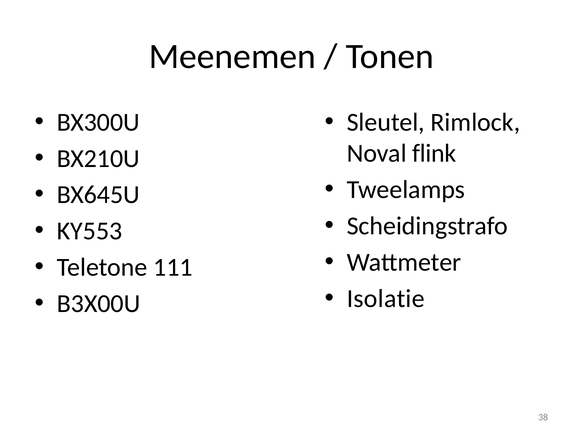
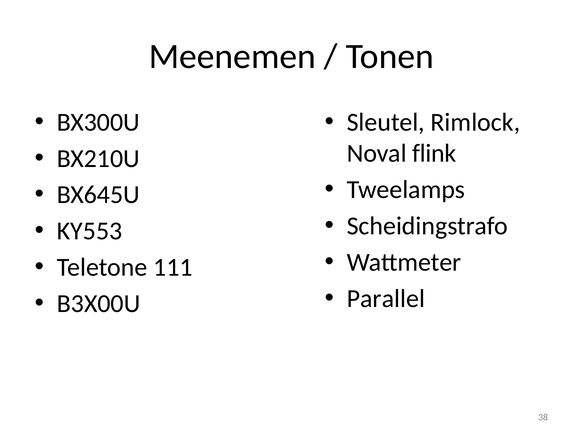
Isolatie: Isolatie -> Parallel (386, 299)
